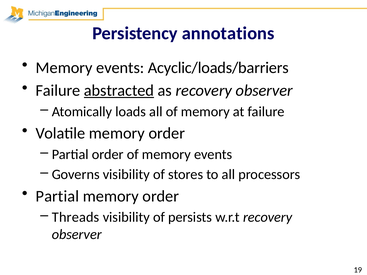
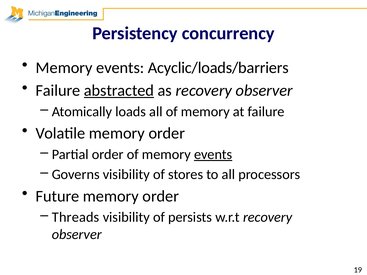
annotations: annotations -> concurrency (228, 33)
events underline: none -> present (213, 155)
Partial: Partial -> Future (57, 196)
